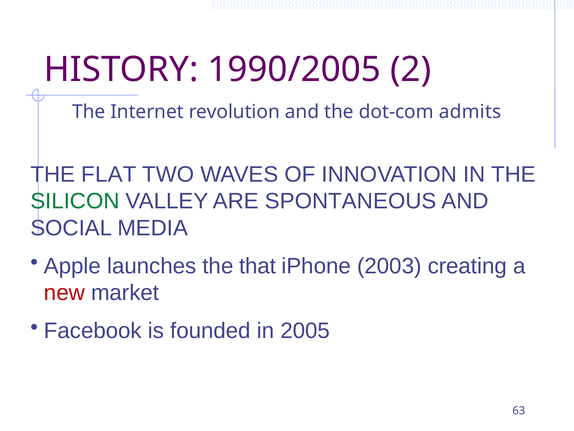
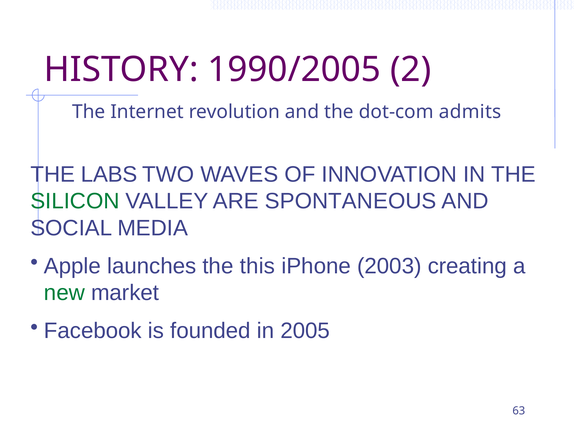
FLAT: FLAT -> LABS (109, 174)
that: that -> this (257, 266)
new colour: red -> green (64, 293)
